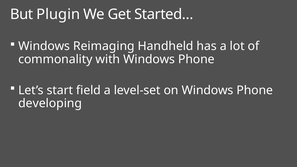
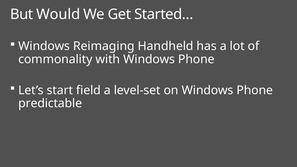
Plugin: Plugin -> Would (58, 14)
developing: developing -> predictable (50, 103)
